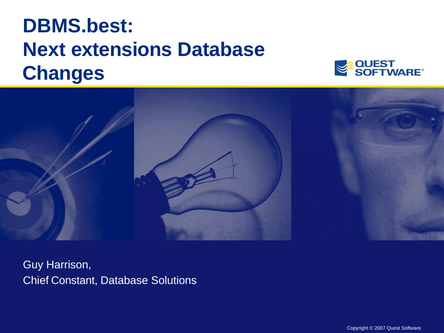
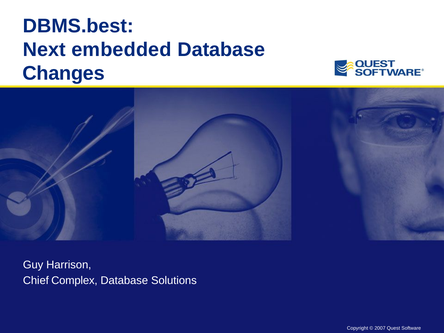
extensions: extensions -> embedded (121, 50)
Constant: Constant -> Complex (74, 280)
